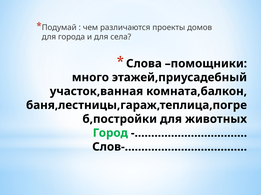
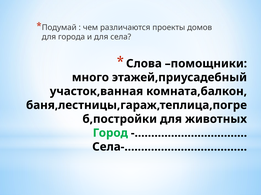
Слов-………………………………: Слов-……………………………… -> Села-……………………………… (170, 147)
